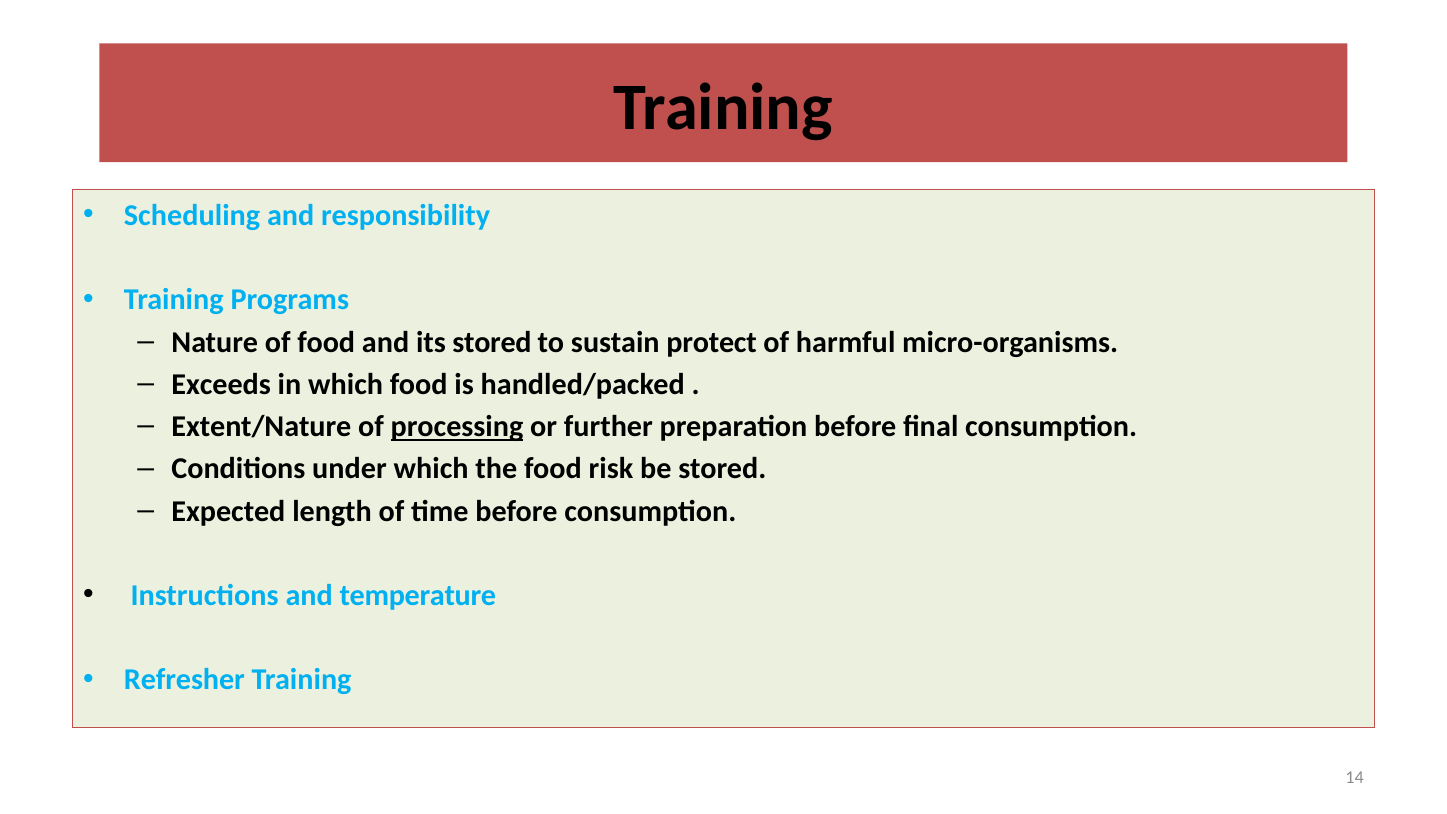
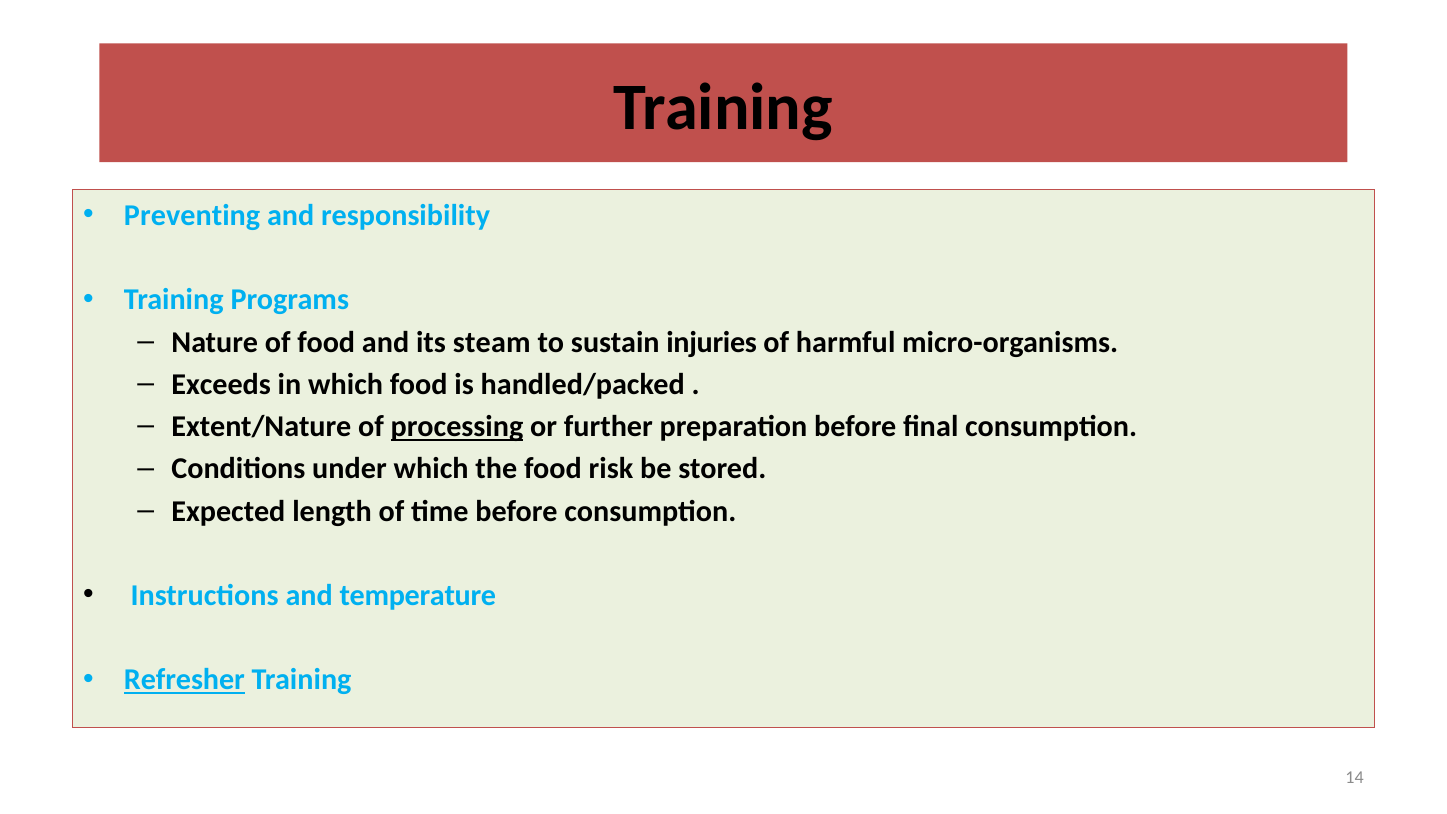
Scheduling: Scheduling -> Preventing (192, 216)
its stored: stored -> steam (492, 342)
protect: protect -> injuries (712, 342)
Refresher underline: none -> present (184, 680)
